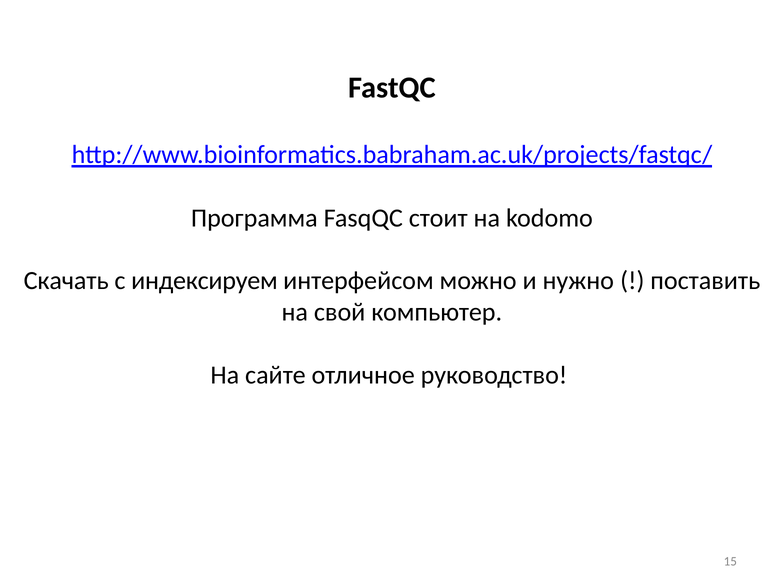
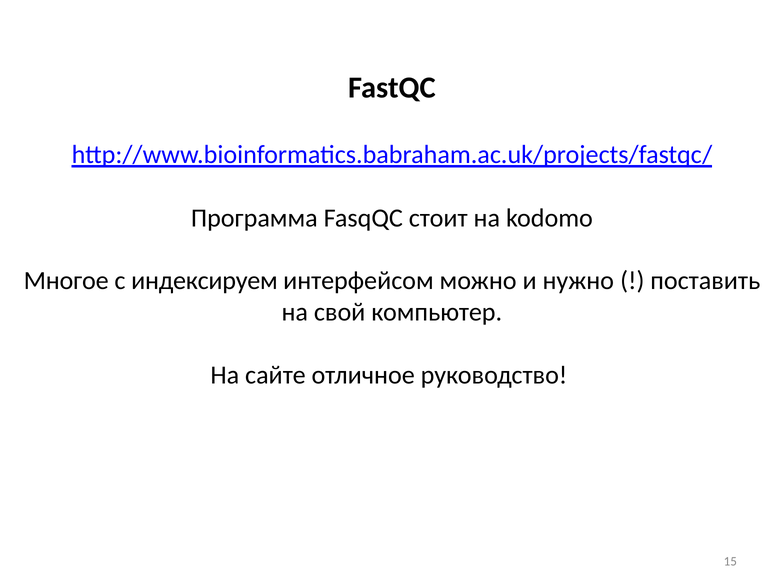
Скачать: Скачать -> Многое (66, 281)
